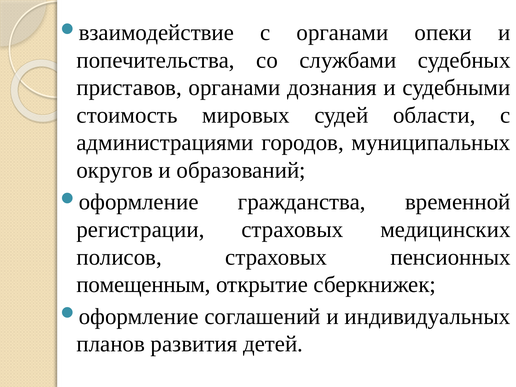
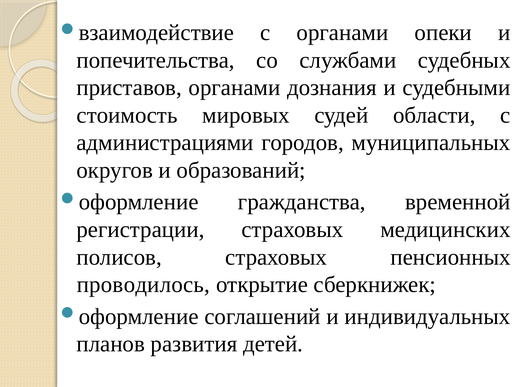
помещенным: помещенным -> проводилось (143, 285)
